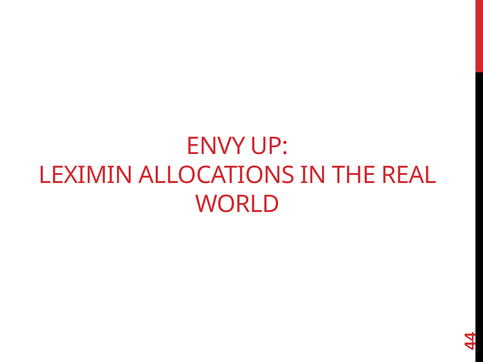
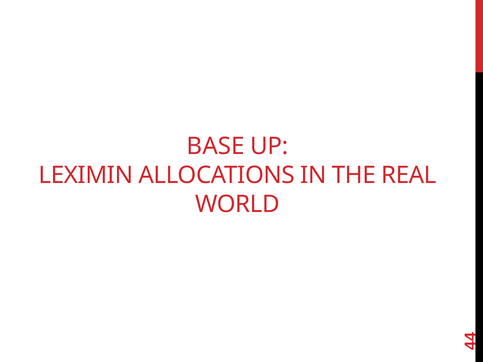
ENVY: ENVY -> BASE (216, 146)
